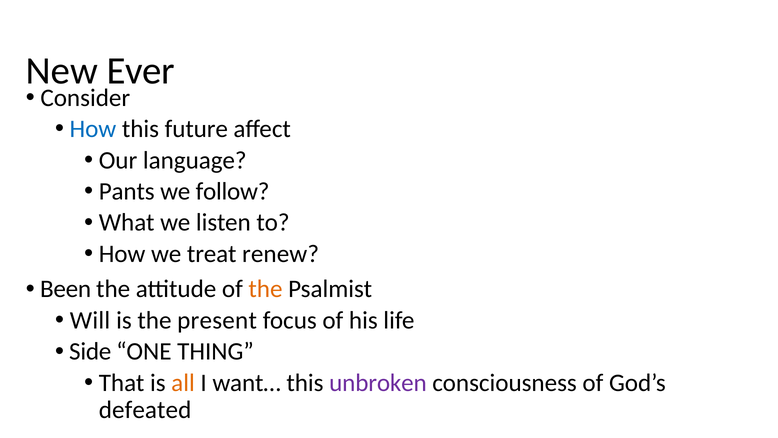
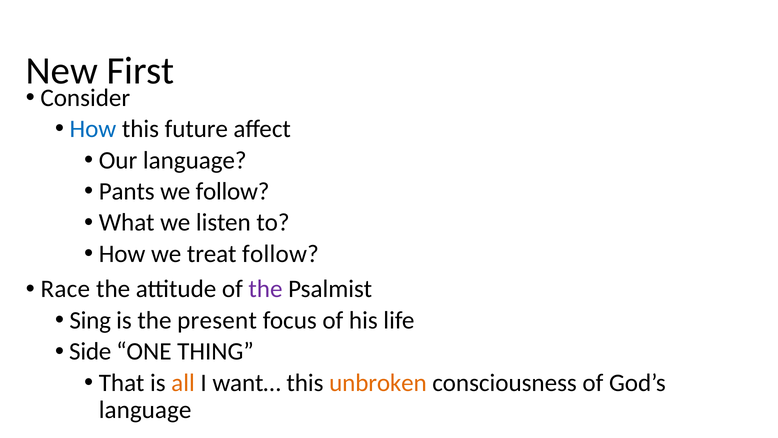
Ever: Ever -> First (141, 71)
treat renew: renew -> follow (280, 254)
Been: Been -> Race (65, 289)
the colour: orange -> purple (266, 289)
Will: Will -> Sing (90, 320)
unbroken colour: purple -> orange (378, 383)
defeated: defeated -> language (145, 410)
